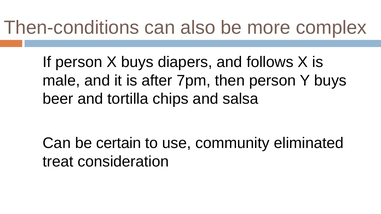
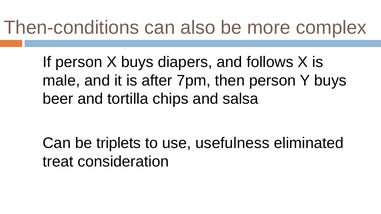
certain: certain -> triplets (119, 143)
community: community -> usefulness (232, 143)
